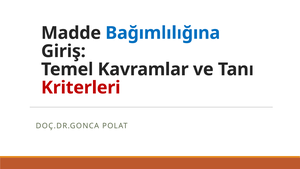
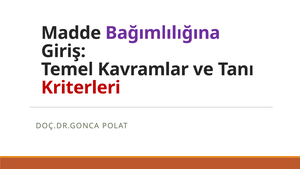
Bağımlılığına colour: blue -> purple (163, 33)
